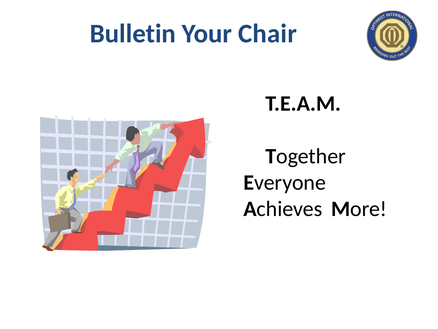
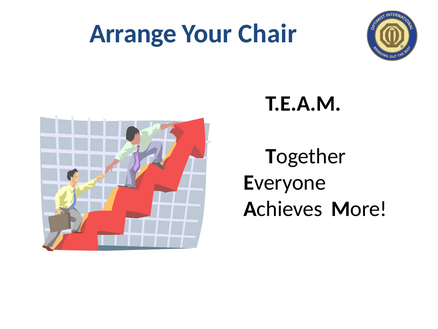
Bulletin: Bulletin -> Arrange (133, 33)
